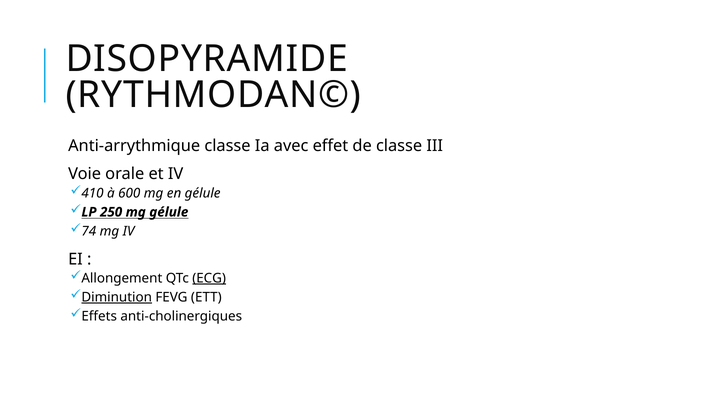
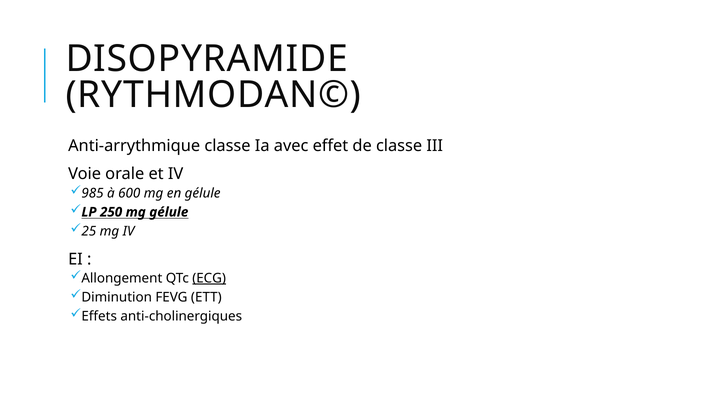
410: 410 -> 985 (93, 193)
74: 74 -> 25 (89, 231)
Diminution underline: present -> none (117, 297)
